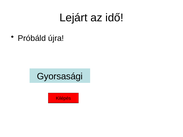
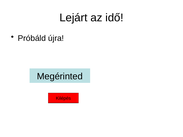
Gyorsasági: Gyorsasági -> Megérinted (60, 76)
